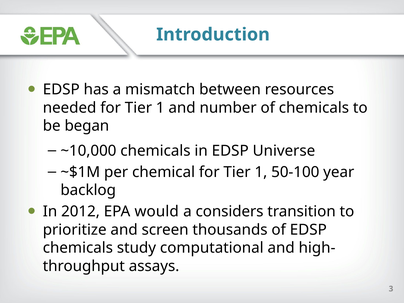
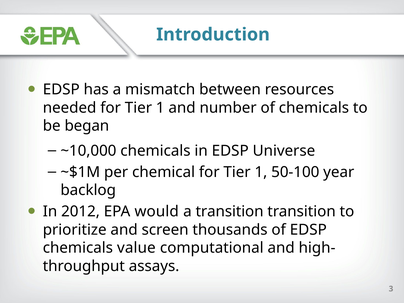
a considers: considers -> transition (230, 212)
study: study -> value (136, 248)
